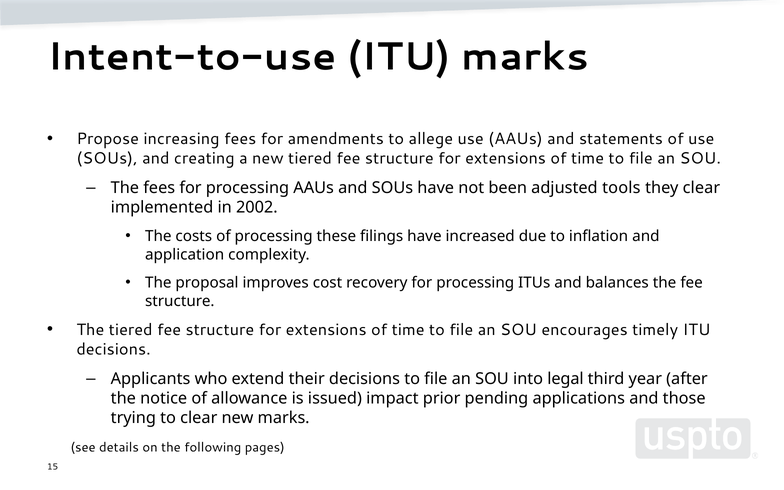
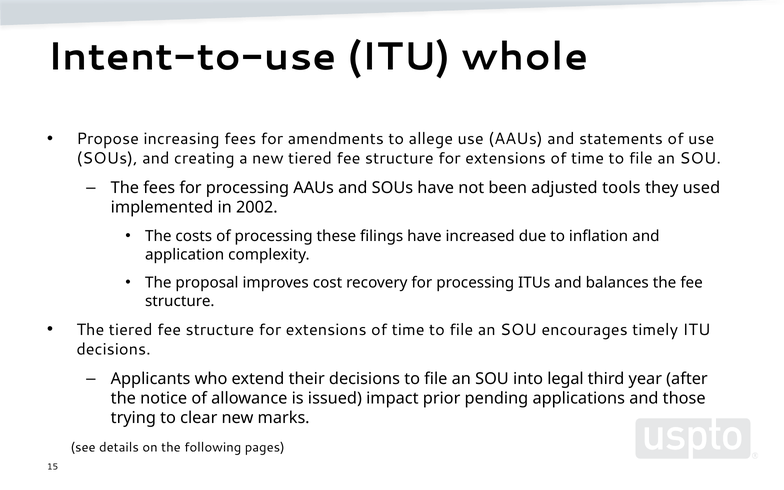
ITU marks: marks -> whole (525, 57)
they clear: clear -> used (701, 188)
